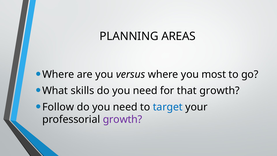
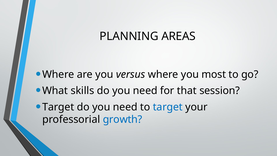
that growth: growth -> session (220, 91)
Follow: Follow -> Target (58, 107)
growth colour: purple -> blue (123, 119)
